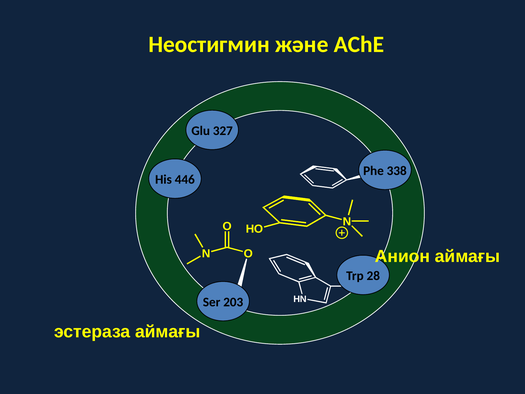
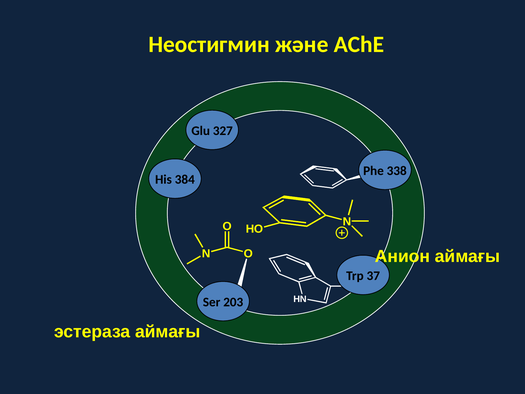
446: 446 -> 384 (185, 179)
28: 28 -> 37 (373, 276)
